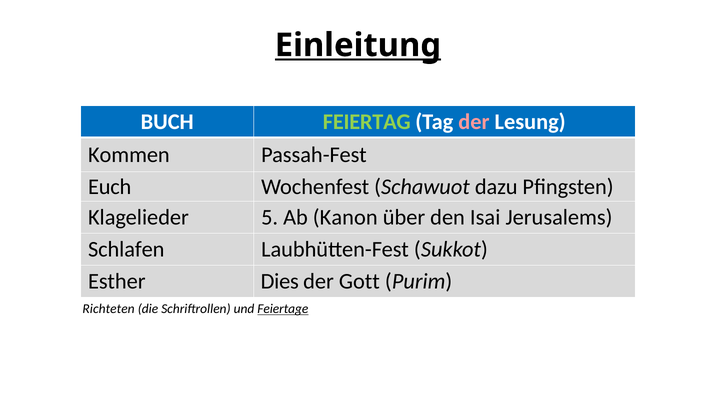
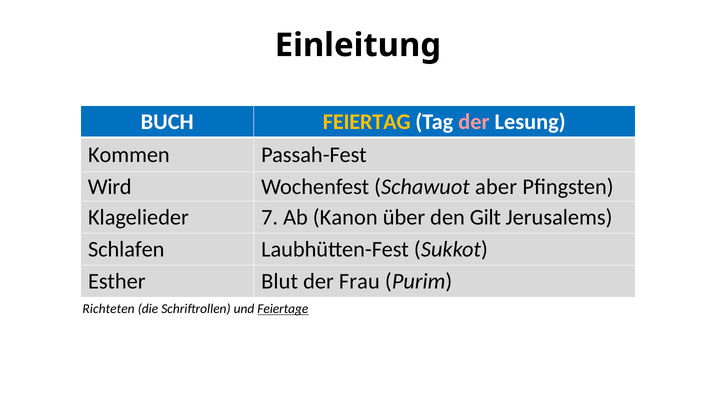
Einleitung underline: present -> none (358, 45)
FEIERTAG colour: light green -> yellow (367, 122)
Euch: Euch -> Wird (110, 187)
dazu: dazu -> aber (496, 187)
5: 5 -> 7 (270, 217)
Isai: Isai -> Gilt (485, 217)
Dies: Dies -> Blut (280, 281)
Gott: Gott -> Frau (359, 281)
